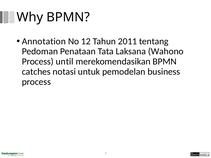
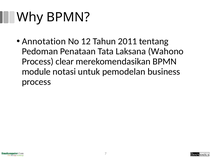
until: until -> clear (65, 62)
catches: catches -> module (36, 72)
